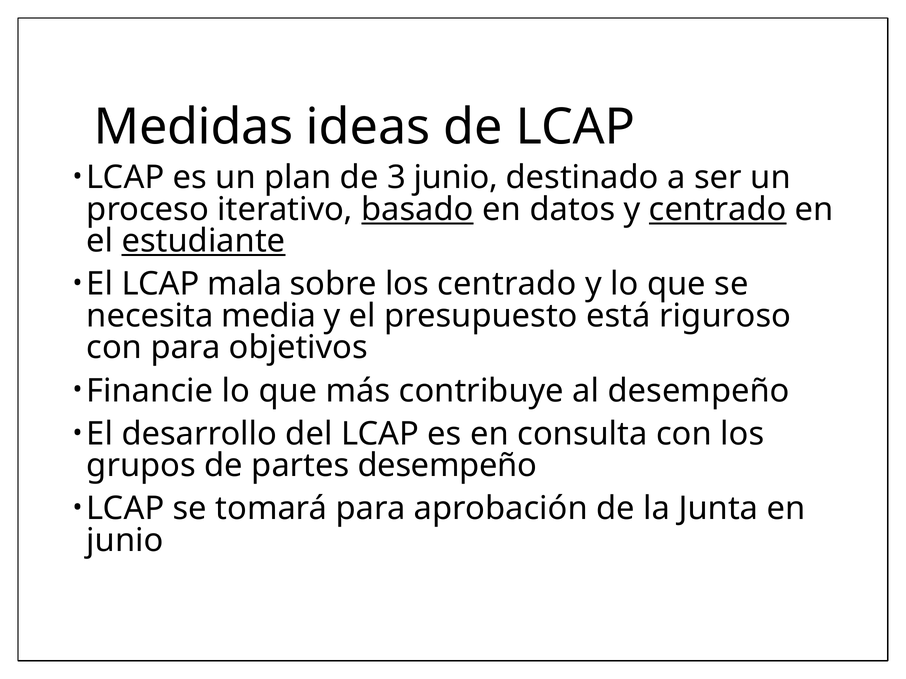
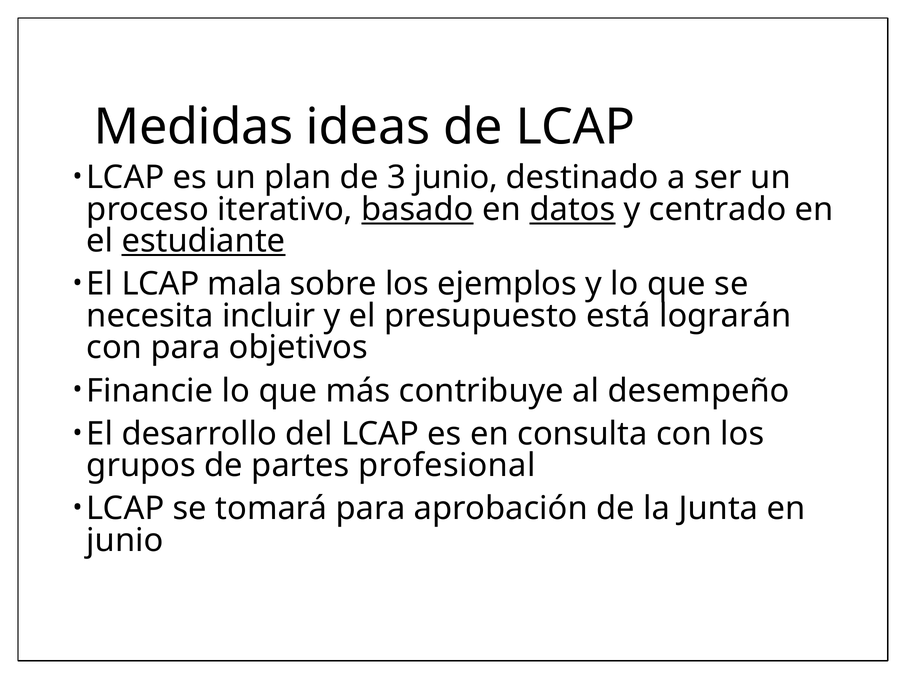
datos underline: none -> present (572, 209)
centrado underline: present -> none (718, 209)
los centrado: centrado -> ejemplos (507, 284)
media: media -> incluir (269, 316)
riguroso: riguroso -> lograrán (725, 316)
partes desempeño: desempeño -> profesional (447, 466)
